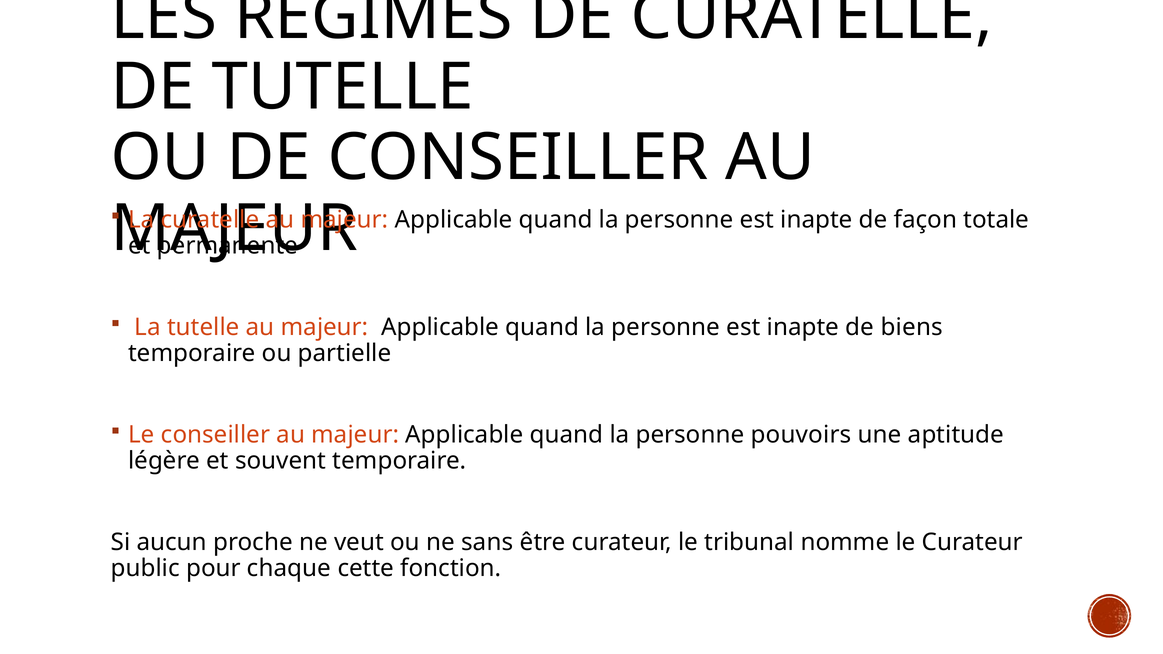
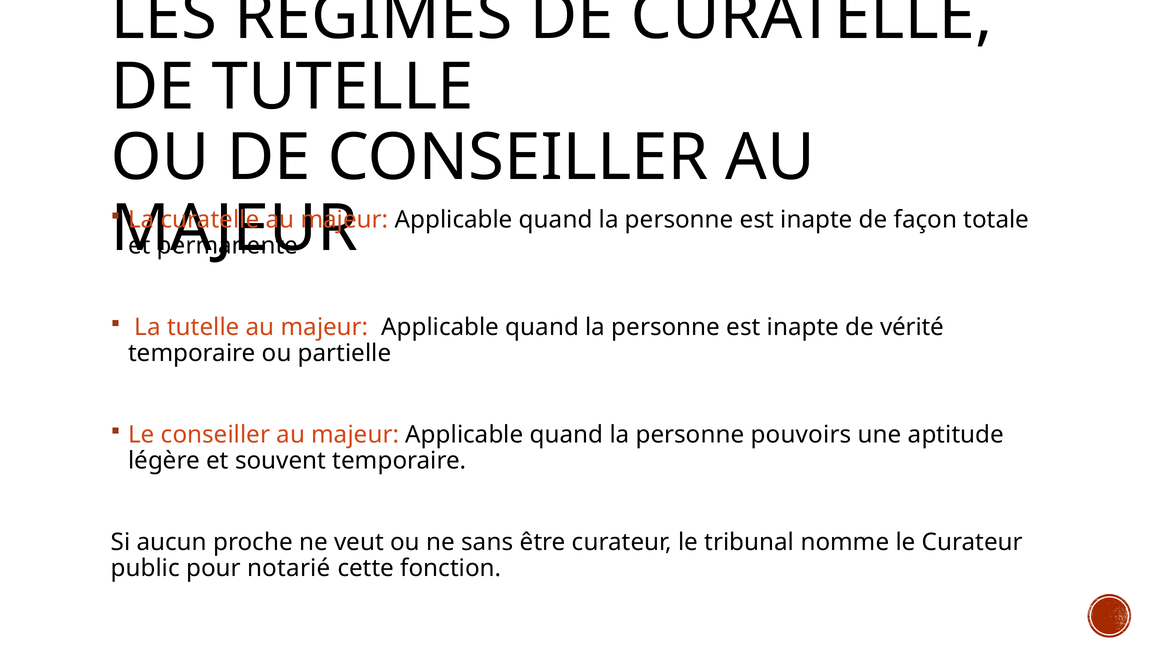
biens: biens -> vérité (912, 327)
chaque: chaque -> notarié (289, 569)
